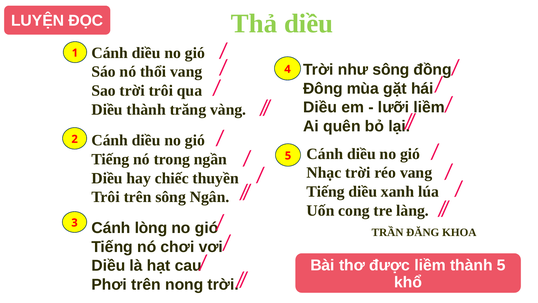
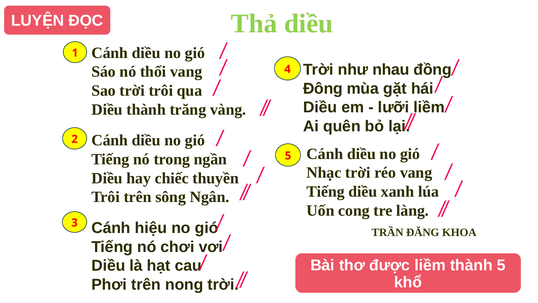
như sông: sông -> nhau (391, 70)
lòng: lòng -> hiệu (151, 228)
